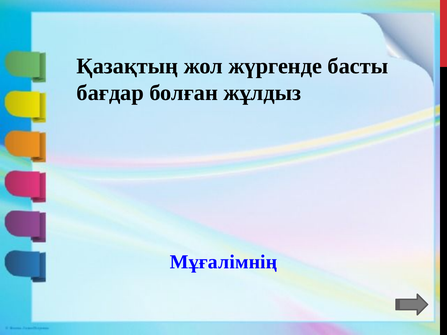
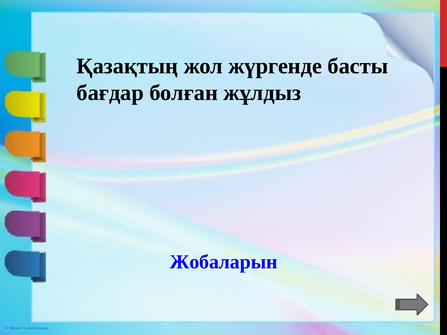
Мұғалімнің: Мұғалімнің -> Жобаларын (224, 262)
